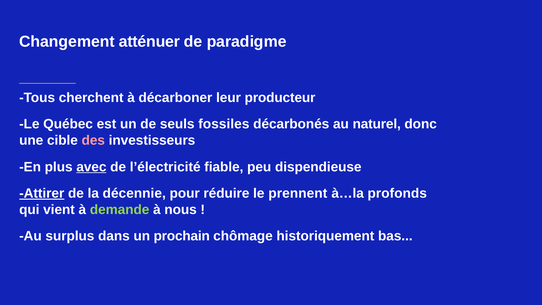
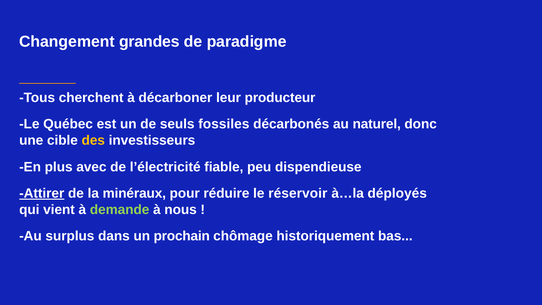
atténuer: atténuer -> grandes (149, 41)
des colour: pink -> yellow (93, 140)
avec underline: present -> none (91, 167)
décennie: décennie -> minéraux (134, 193)
prennent: prennent -> réservoir (298, 193)
profonds: profonds -> déployés (397, 193)
